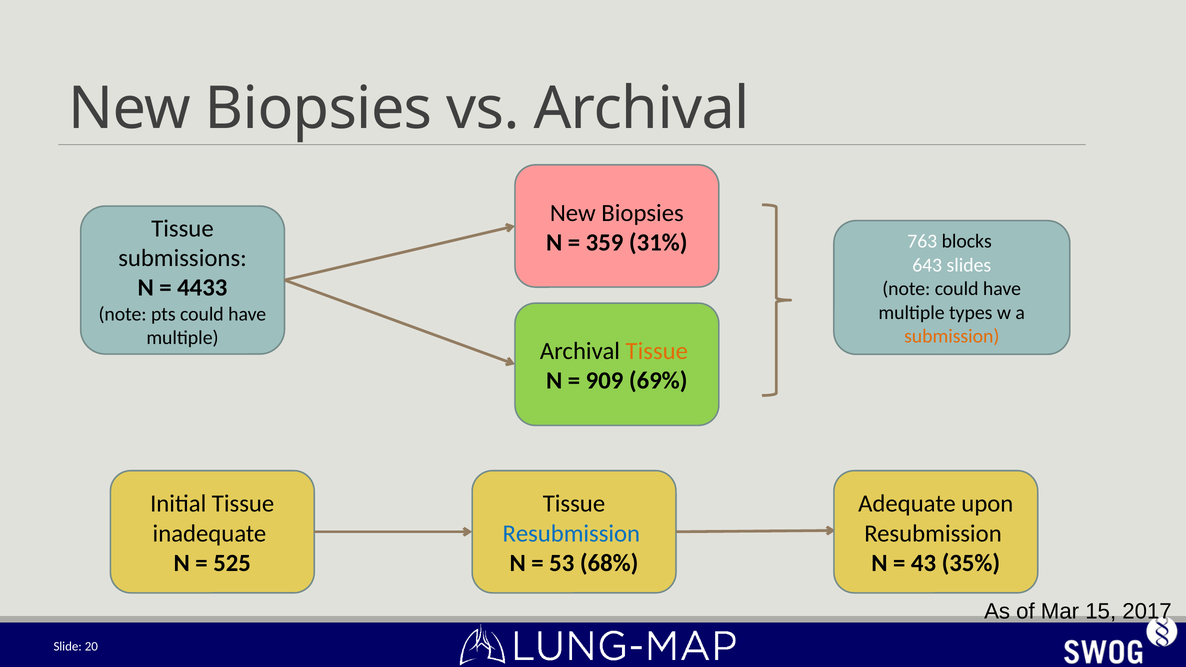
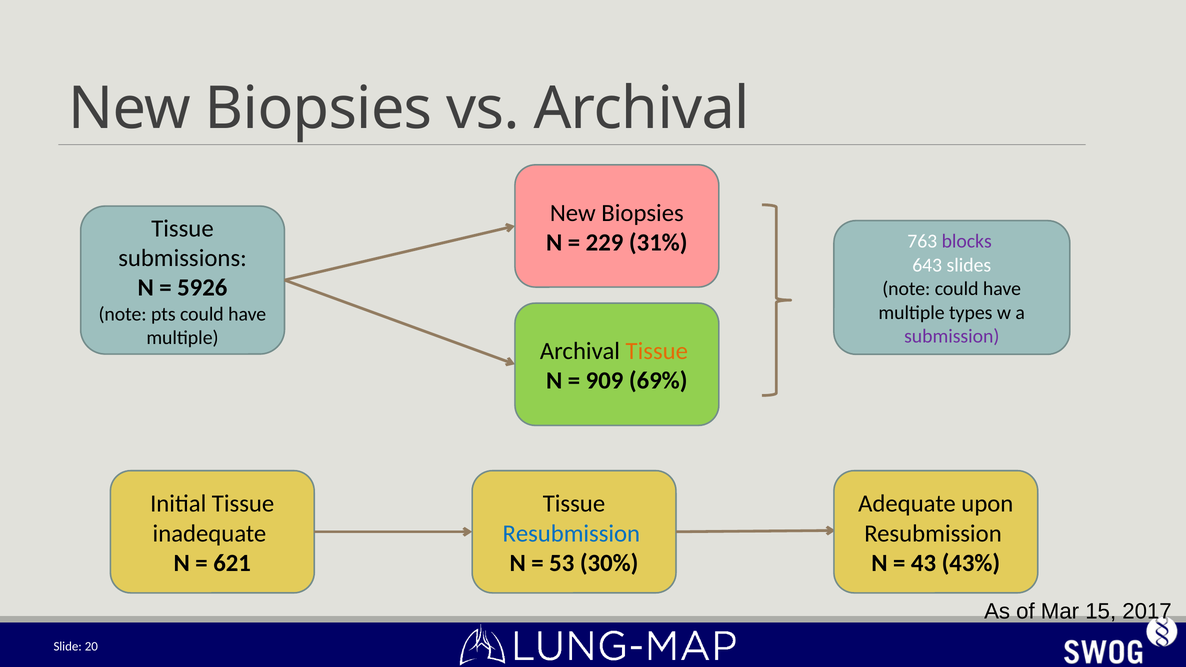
359: 359 -> 229 (605, 243)
blocks colour: black -> purple (967, 241)
4433: 4433 -> 5926 (202, 288)
submission colour: orange -> purple (952, 336)
525: 525 -> 621 (232, 563)
68%: 68% -> 30% (609, 563)
35%: 35% -> 43% (971, 563)
